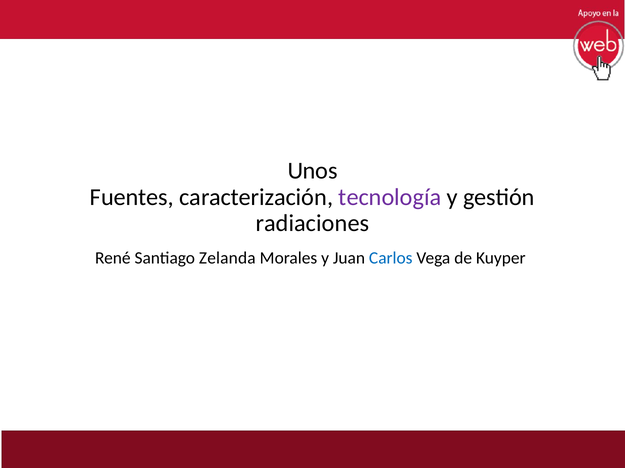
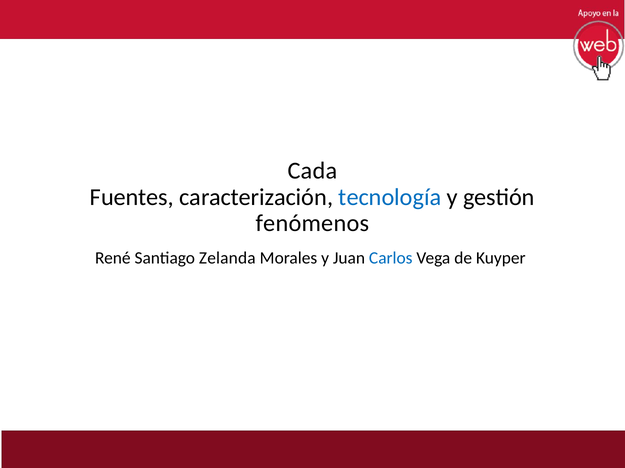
Unos: Unos -> Cada (312, 171)
tecnología colour: purple -> blue (390, 197)
radiaciones: radiaciones -> fenómenos (312, 224)
